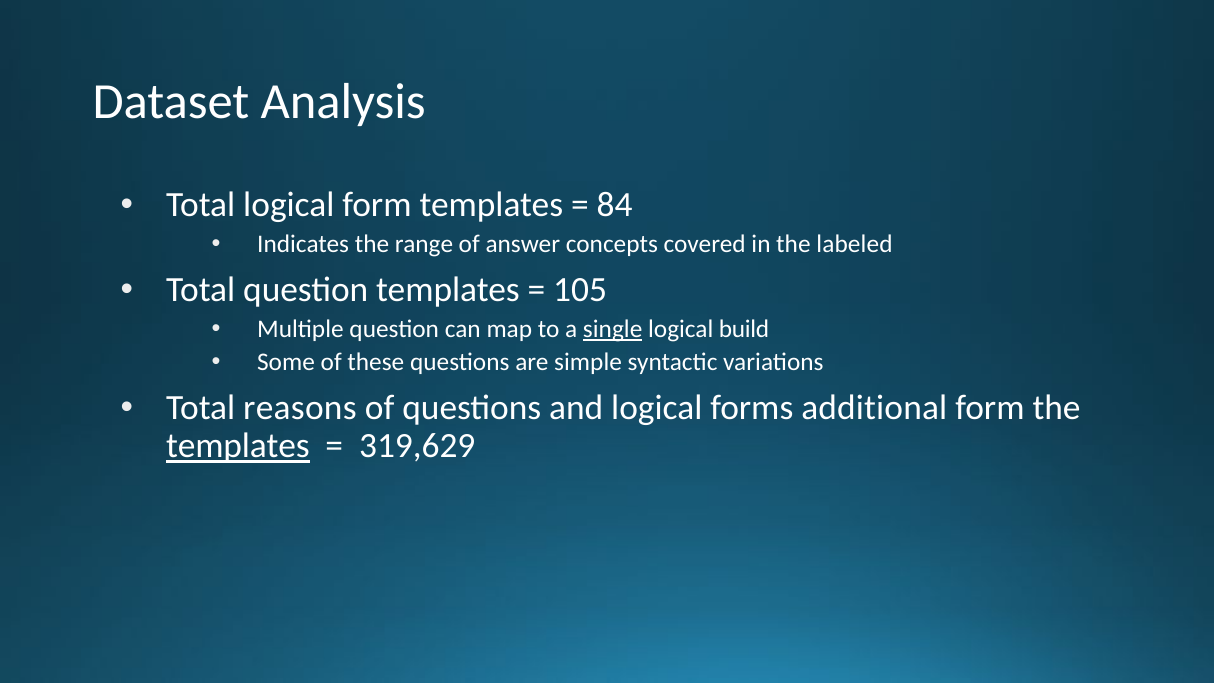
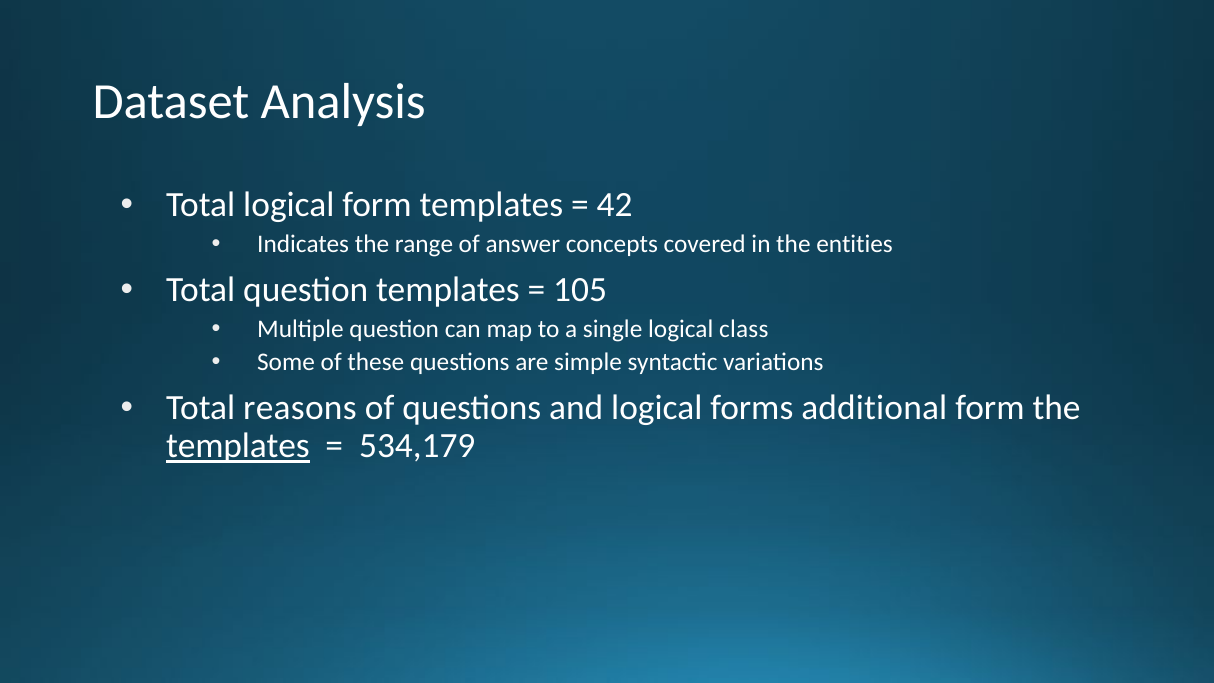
84: 84 -> 42 (615, 205)
labeled: labeled -> entities (855, 244)
single underline: present -> none (613, 329)
build: build -> class (744, 329)
319,629: 319,629 -> 534,179 (417, 446)
